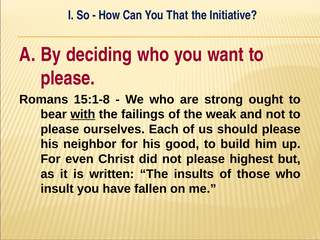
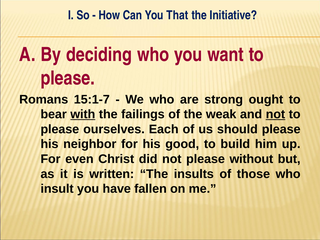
15:1-8: 15:1-8 -> 15:1-7 (92, 99)
not underline: none -> present (275, 114)
highest: highest -> without (251, 159)
